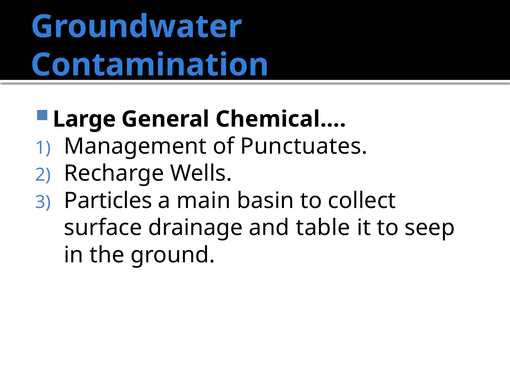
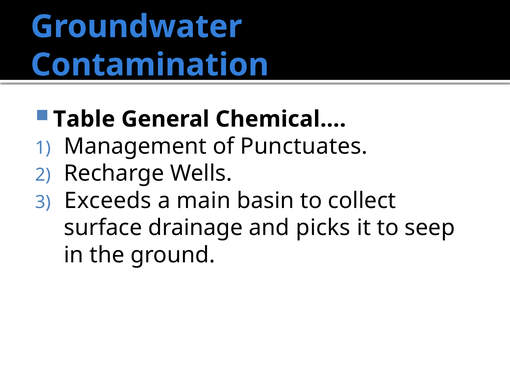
Large: Large -> Table (84, 119)
Particles: Particles -> Exceeds (108, 201)
table: table -> picks (323, 228)
